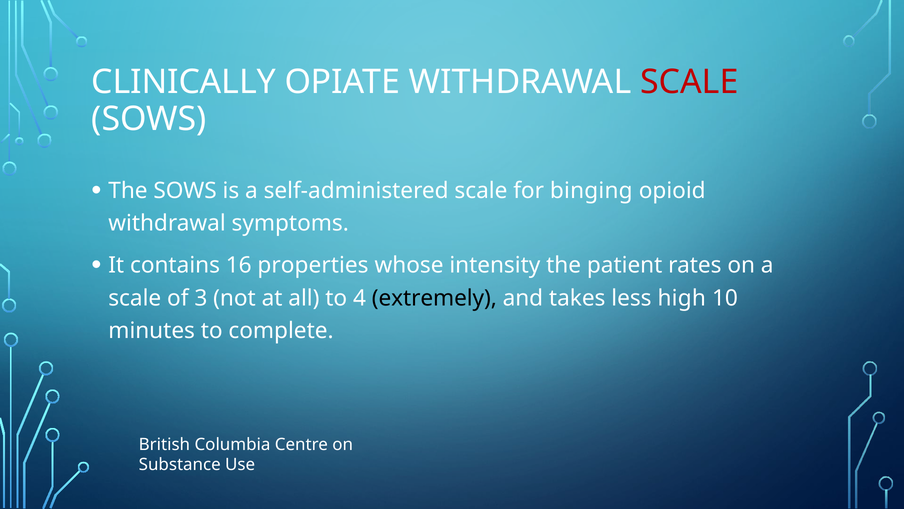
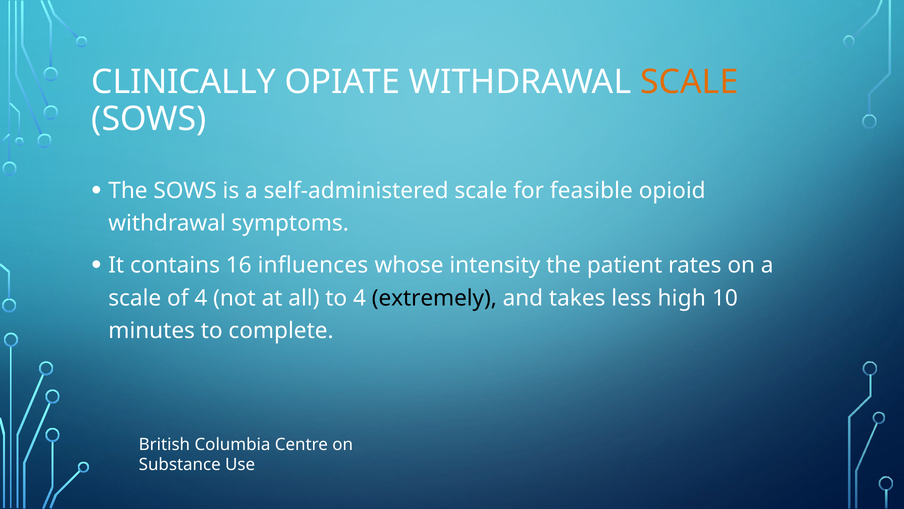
SCALE colour: red -> orange (689, 82)
binging: binging -> feasible (591, 191)
properties: properties -> influences (313, 265)
of 3: 3 -> 4 (201, 298)
